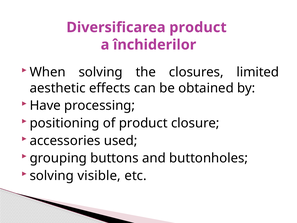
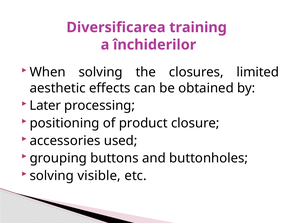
Diversificarea product: product -> training (198, 27)
Have: Have -> Later (45, 105)
